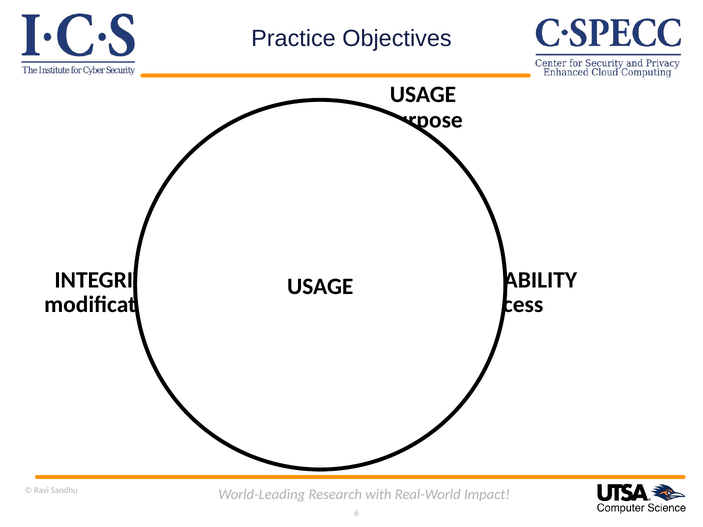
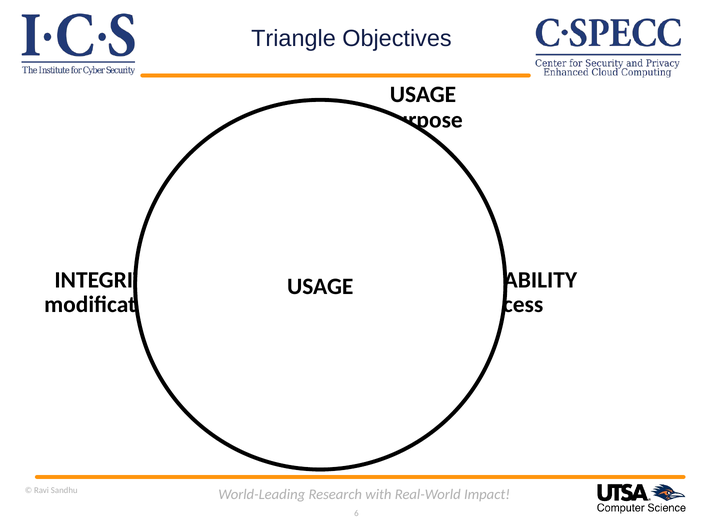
Practice: Practice -> Triangle (293, 39)
